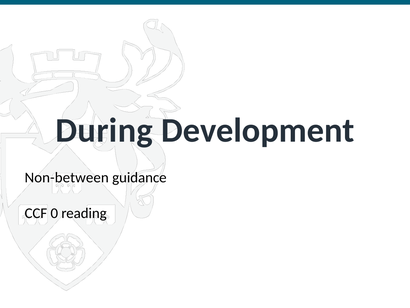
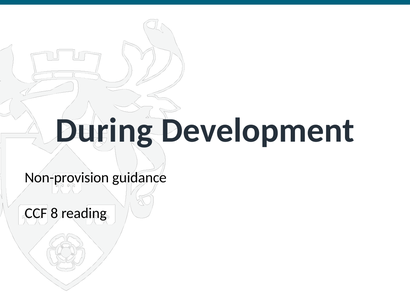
Non-between: Non-between -> Non-provision (67, 177)
0: 0 -> 8 (54, 213)
